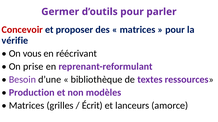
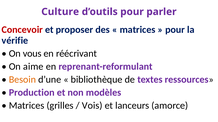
Germer: Germer -> Culture (60, 12)
prise: prise -> aime (33, 67)
Besoin colour: purple -> orange (22, 80)
Écrit: Écrit -> Vois (92, 106)
